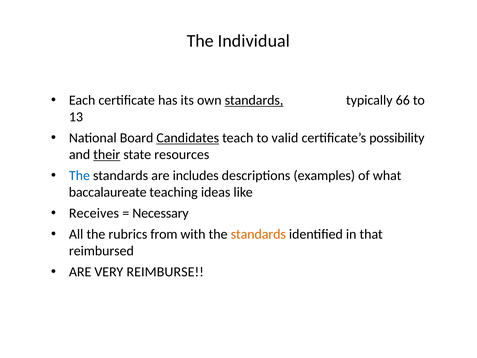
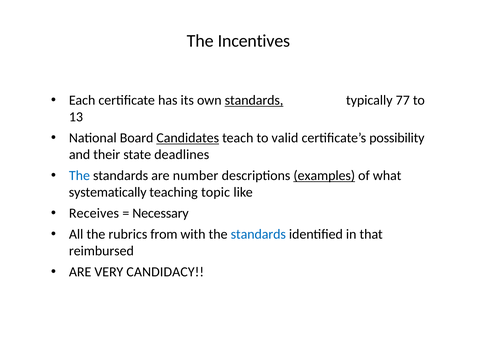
Individual: Individual -> Incentives (254, 41)
66: 66 -> 77 (403, 100)
their underline: present -> none (107, 155)
resources: resources -> deadlines (182, 155)
includes: includes -> number (196, 175)
examples underline: none -> present (324, 175)
baccalaureate: baccalaureate -> systematically (108, 192)
ideas: ideas -> topic (216, 192)
standards colour: orange -> blue (258, 234)
REIMBURSE: REIMBURSE -> CANDIDACY (165, 272)
